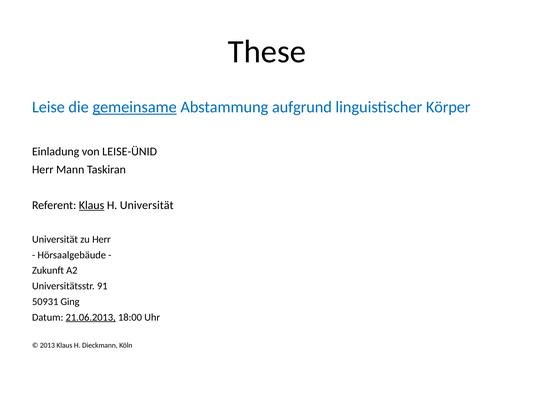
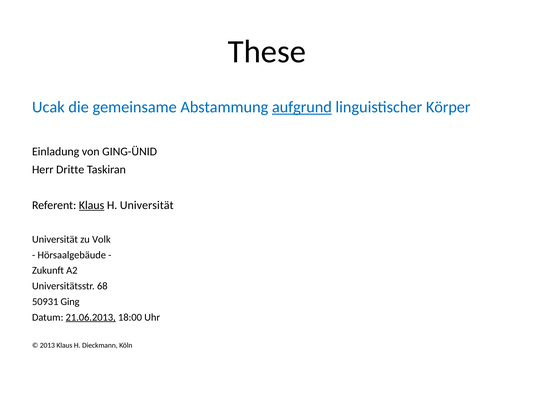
Leise: Leise -> Ucak (48, 107)
gemeinsame underline: present -> none (135, 107)
aufgrund underline: none -> present (302, 107)
LEISE-ÜNID: LEISE-ÜNID -> GING-ÜNID (130, 152)
Mann: Mann -> Dritte (70, 169)
zu Herr: Herr -> Volk (101, 239)
91: 91 -> 68 (102, 286)
